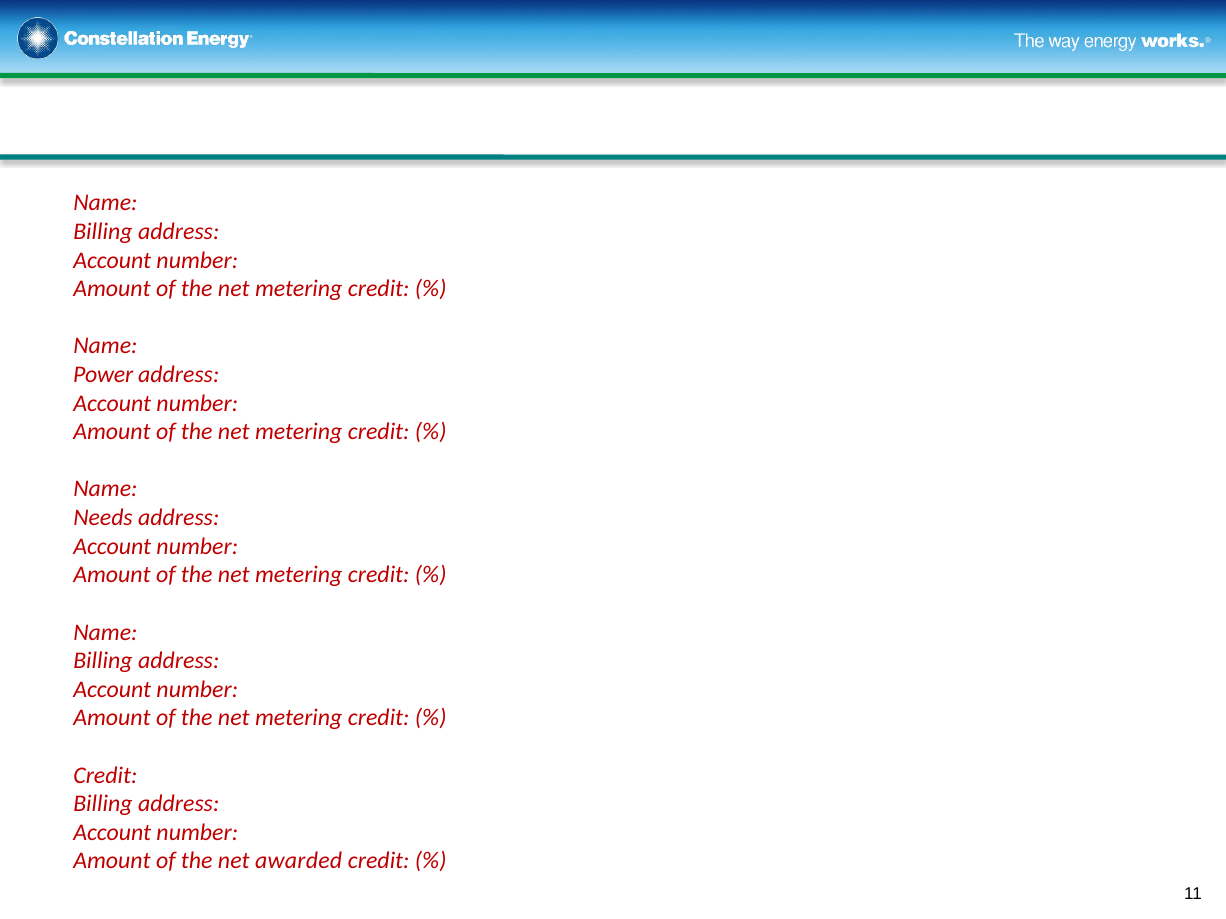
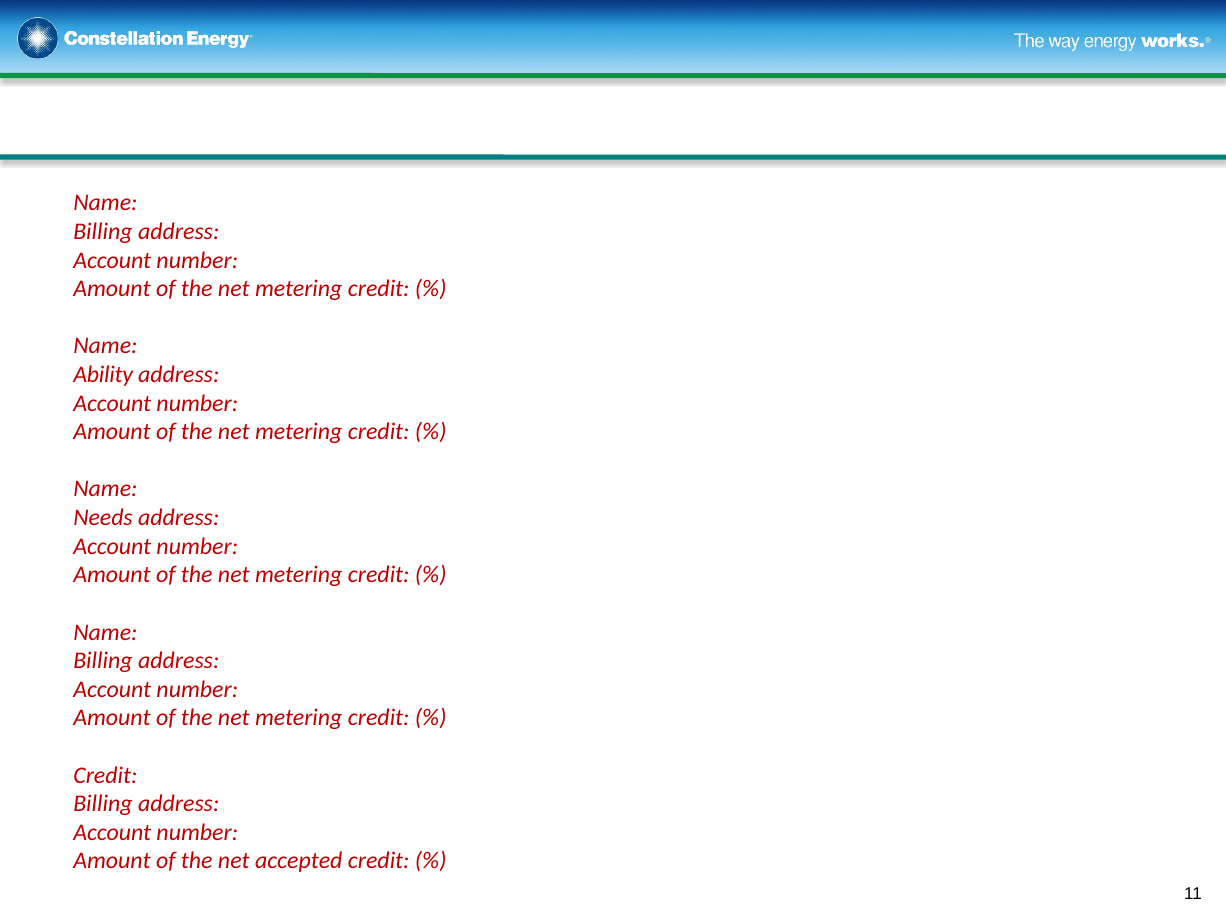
Power: Power -> Ability (103, 375)
awarded: awarded -> accepted (299, 861)
